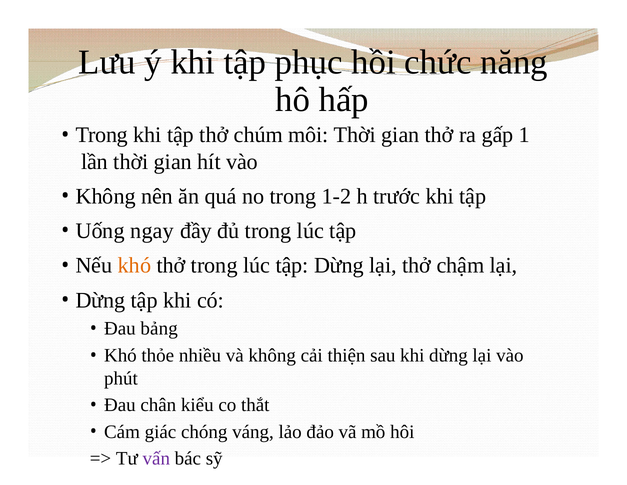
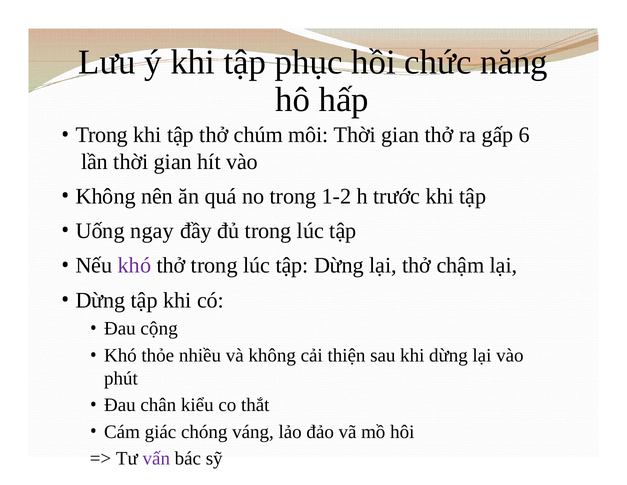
1: 1 -> 6 (524, 135)
khó colour: orange -> purple (135, 265)
bảng: bảng -> cộng (159, 328)
